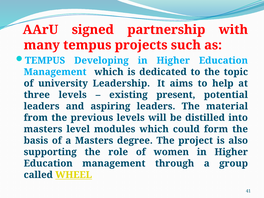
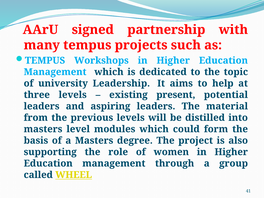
Developing: Developing -> Workshops (101, 60)
